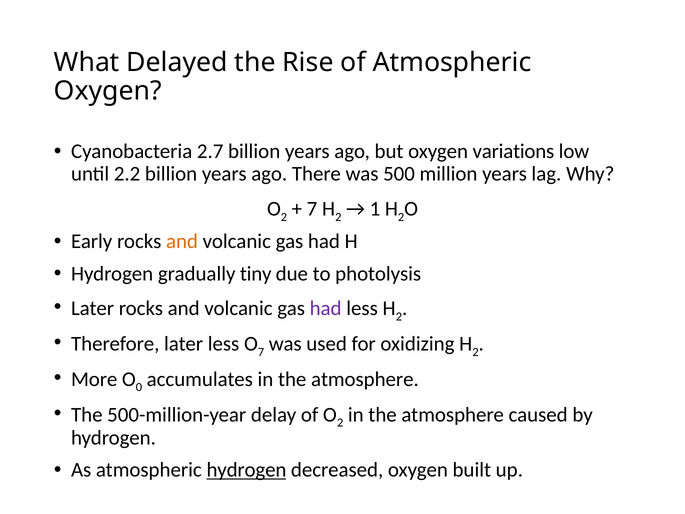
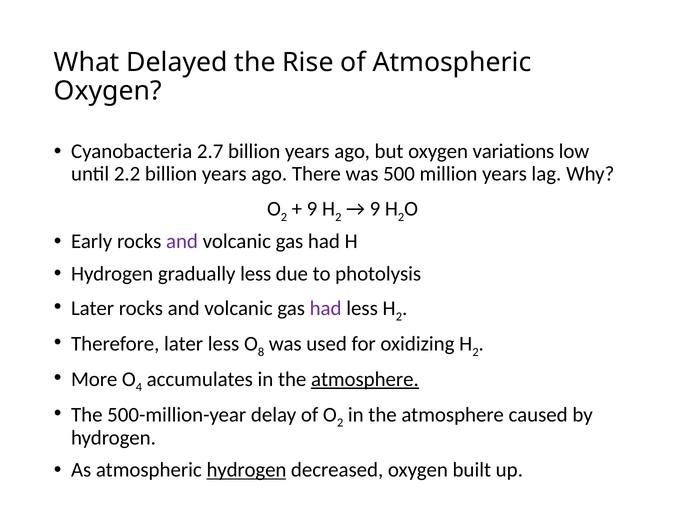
7: 7 -> 9 (312, 209)
1: 1 -> 9 (375, 209)
and colour: orange -> purple (182, 241)
gradually tiny: tiny -> less (256, 274)
7: 7 -> 8 (261, 352)
0: 0 -> 4 (139, 387)
atmosphere underline: none -> present (365, 379)
